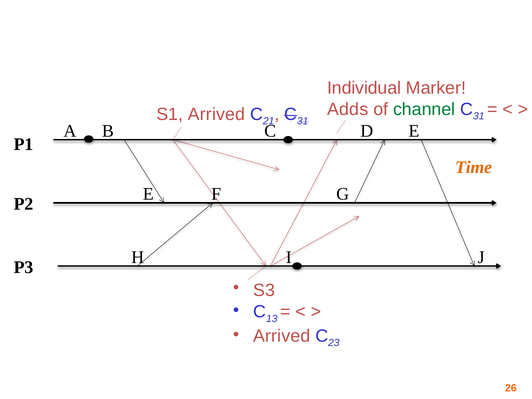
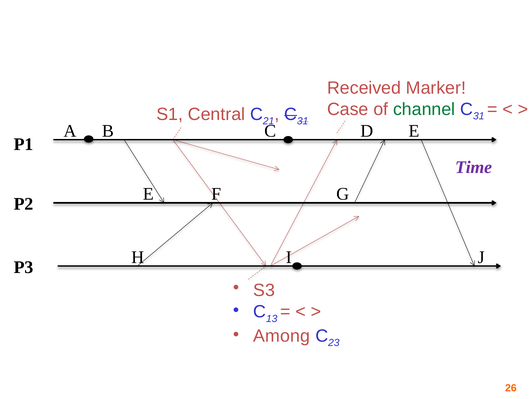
Individual: Individual -> Received (364, 88)
Adds: Adds -> Case (348, 109)
S1 Arrived: Arrived -> Central (217, 114)
Time colour: orange -> purple (474, 167)
Arrived: Arrived -> Among (282, 336)
